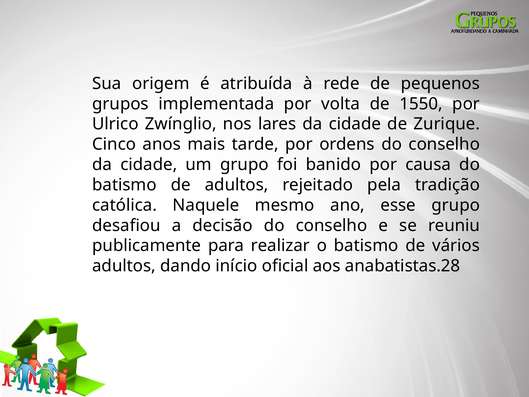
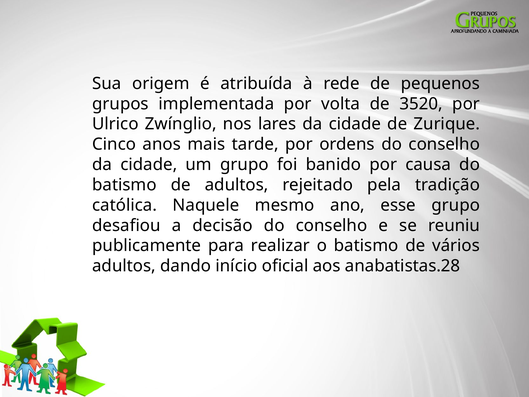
1550: 1550 -> 3520 (421, 104)
